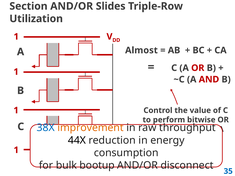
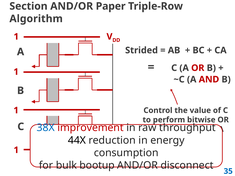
Slides: Slides -> Paper (111, 6)
Utilization: Utilization -> Algorithm (36, 19)
Almost: Almost -> Strided (142, 50)
improvement colour: orange -> red (91, 128)
